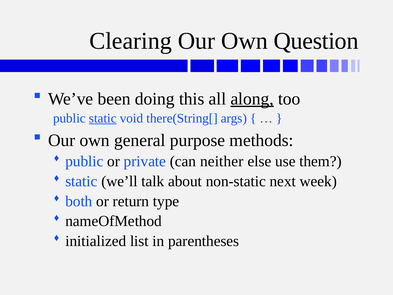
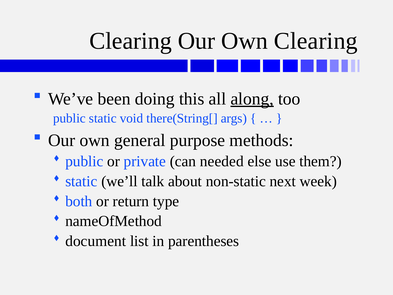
Own Question: Question -> Clearing (316, 41)
static underline: present -> none (103, 118)
neither: neither -> needed (222, 161)
initialized: initialized -> document (96, 241)
